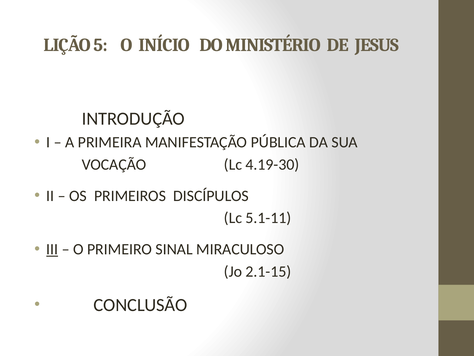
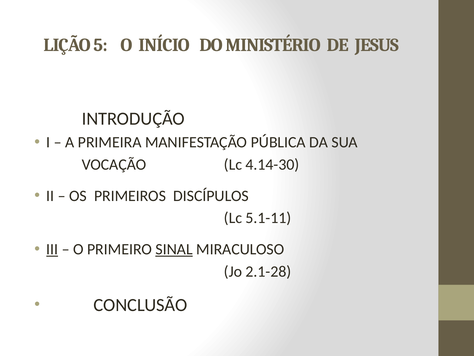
4.19-30: 4.19-30 -> 4.14-30 (272, 164)
SINAL underline: none -> present (174, 249)
2.1-15: 2.1-15 -> 2.1-28 (268, 271)
